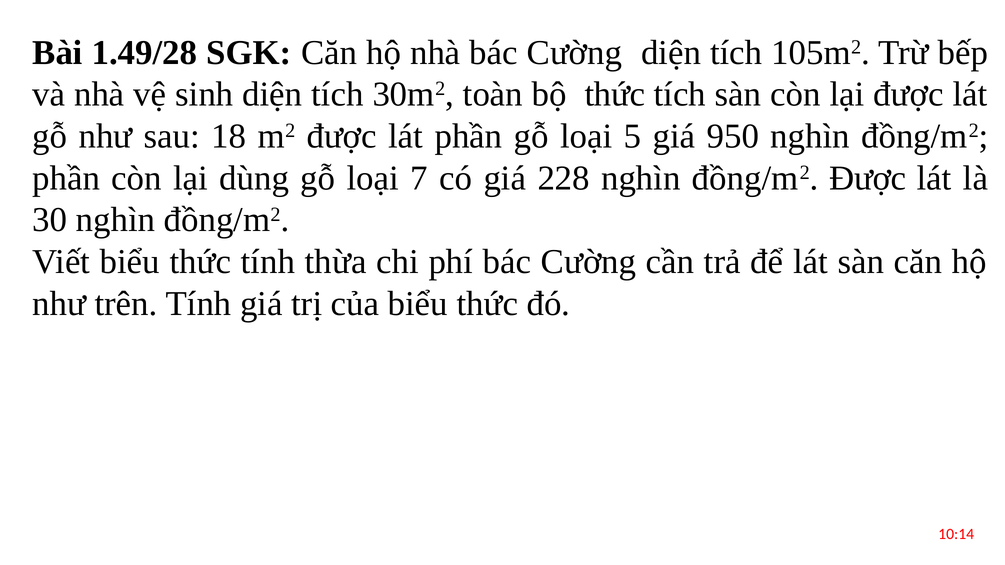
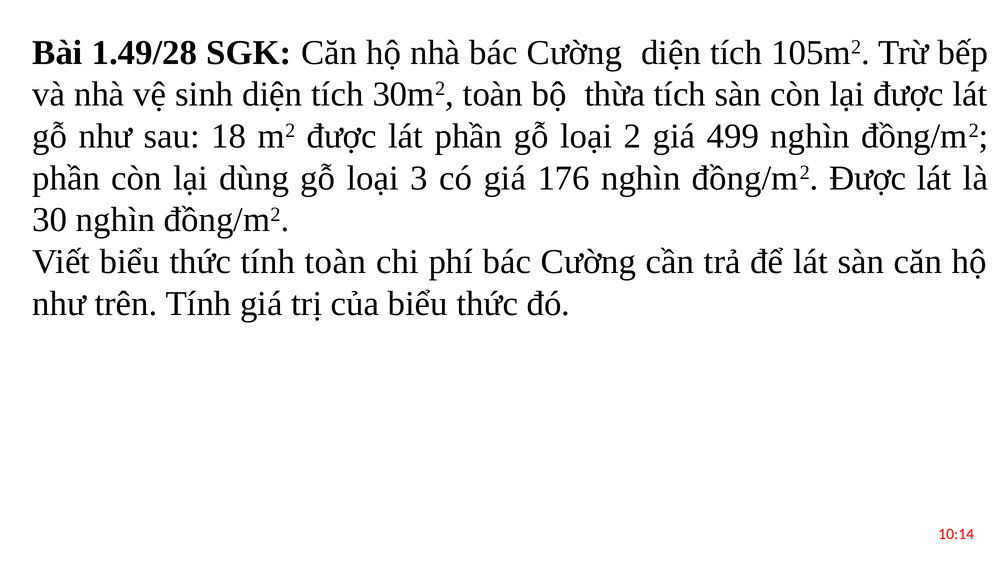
bộ thức: thức -> thừa (615, 94)
5: 5 -> 2 (632, 136)
950: 950 -> 499 (733, 136)
7: 7 -> 3 (419, 178)
228: 228 -> 176 (564, 178)
tính thừa: thừa -> toàn (335, 262)
